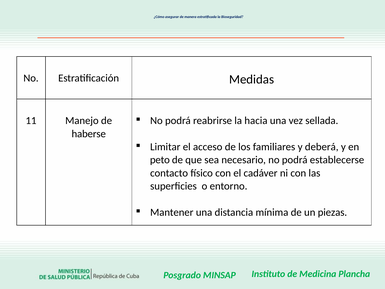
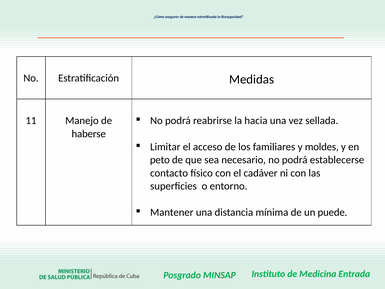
deberá: deberá -> moldes (322, 147)
piezas: piezas -> puede (332, 212)
Plancha: Plancha -> Entrada (354, 274)
